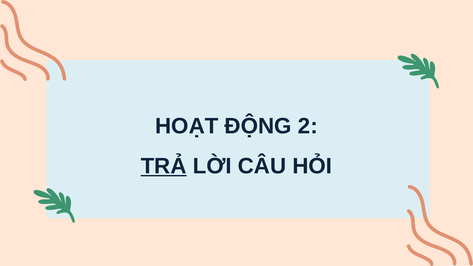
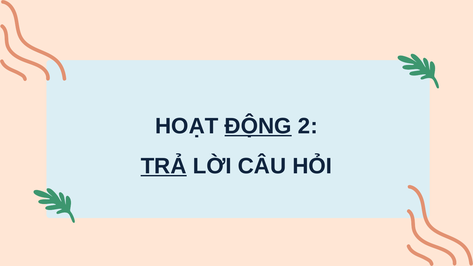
ĐỘNG underline: none -> present (258, 126)
